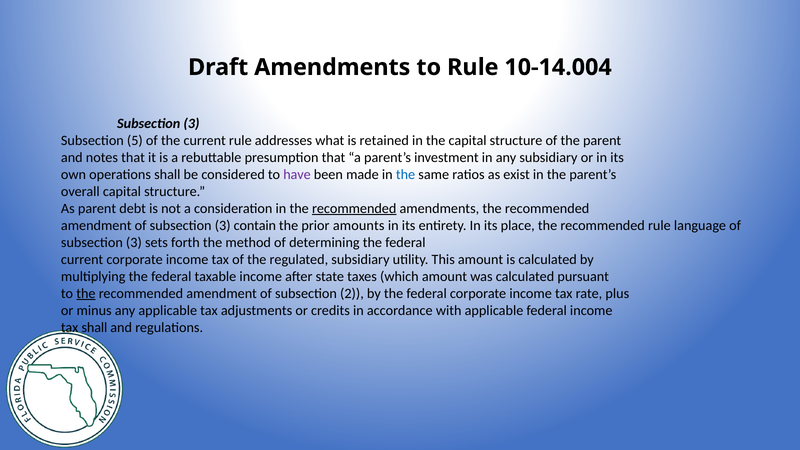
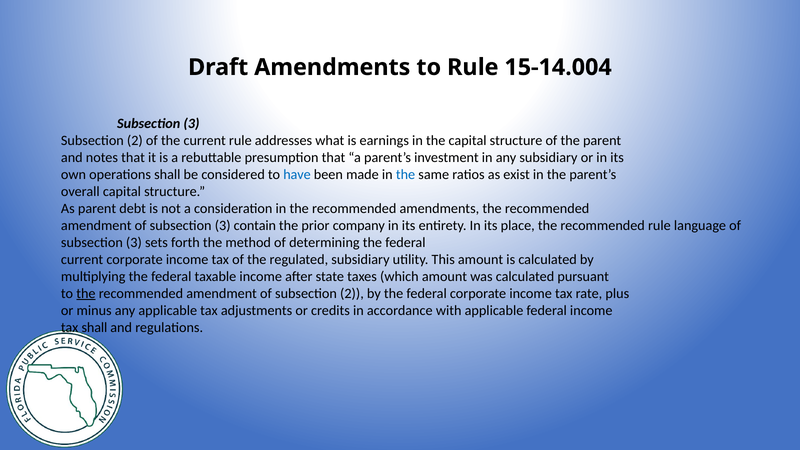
10-14.004: 10-14.004 -> 15-14.004 (558, 67)
5: 5 -> 2 (135, 140)
retained: retained -> earnings (384, 140)
have colour: purple -> blue (297, 174)
recommended underline: present -> none (354, 208)
amounts: amounts -> company (359, 225)
